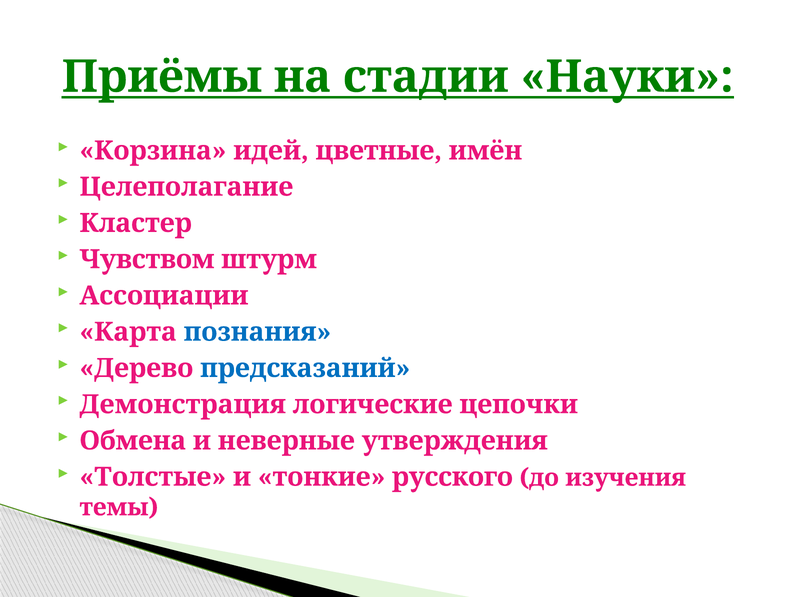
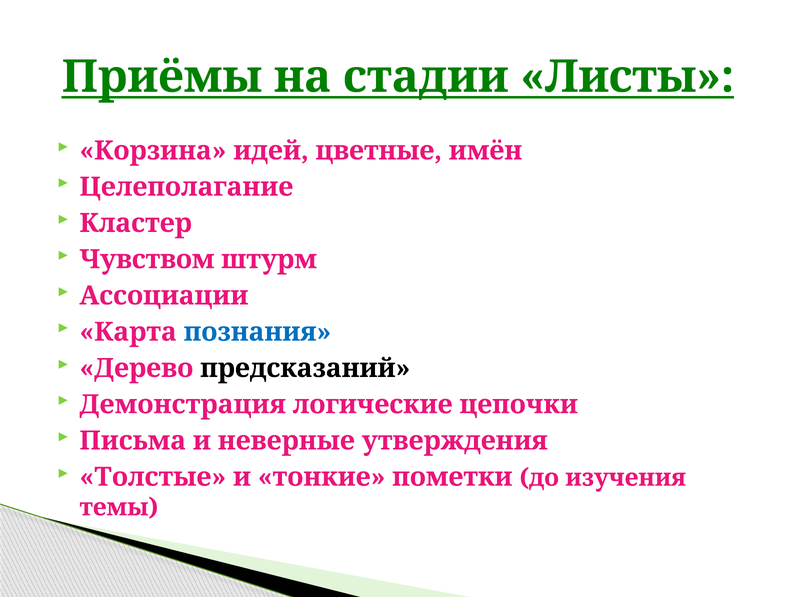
Науки: Науки -> Листы (627, 77)
предсказаний colour: blue -> black (305, 368)
Обмена: Обмена -> Письма (133, 441)
русского: русского -> пометки (452, 477)
